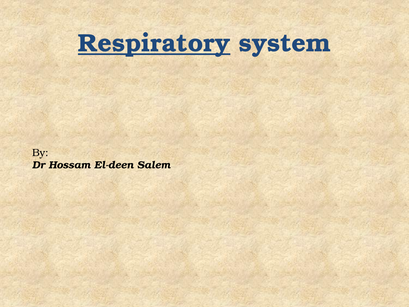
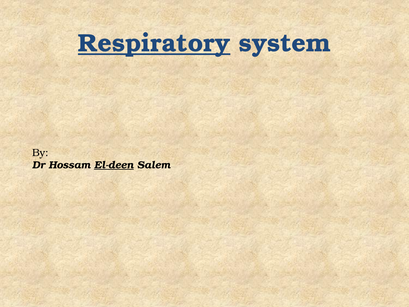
El-deen underline: none -> present (114, 165)
